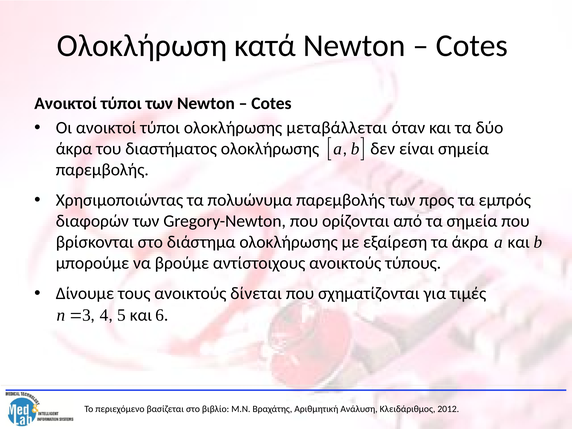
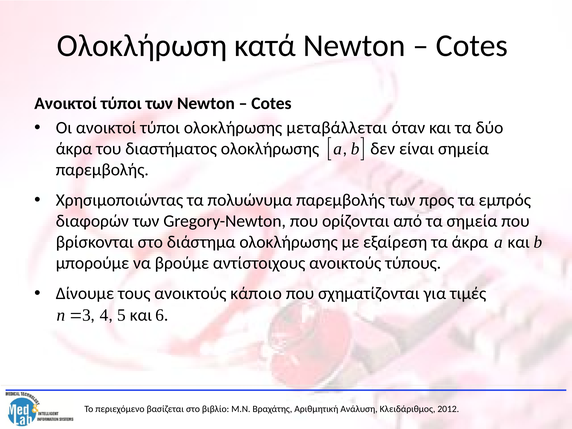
δίνεται: δίνεται -> κάποιο (256, 294)
